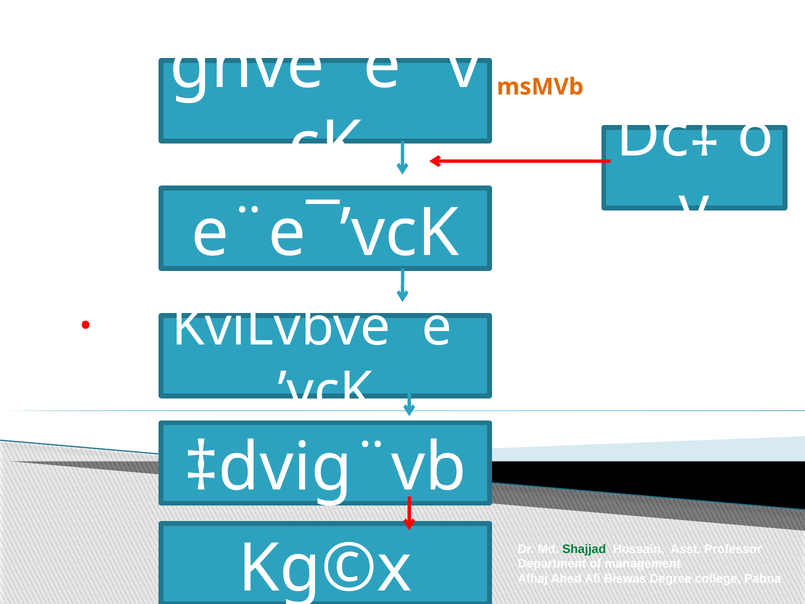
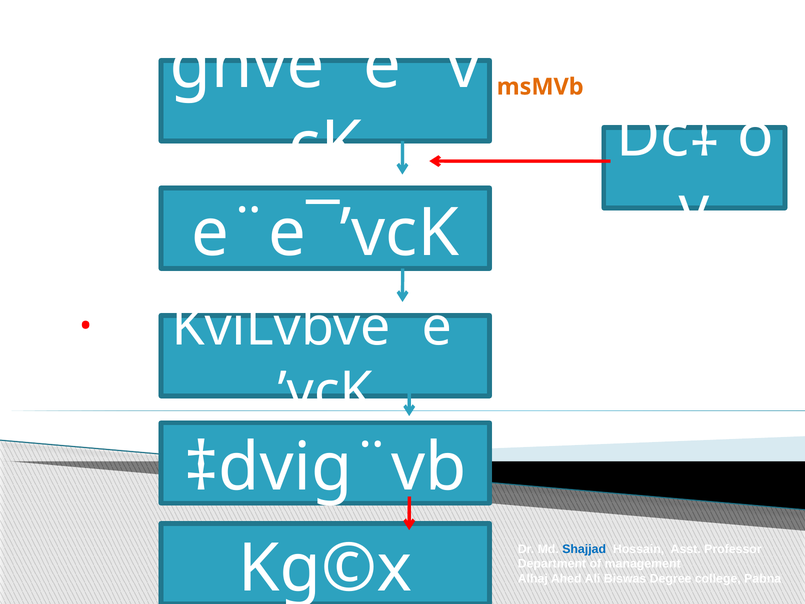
Shajjad colour: green -> blue (584, 549)
